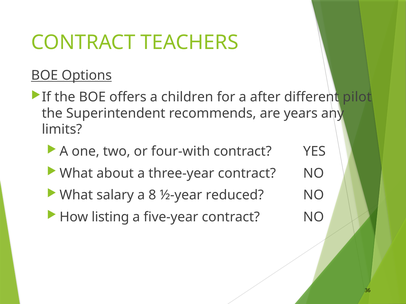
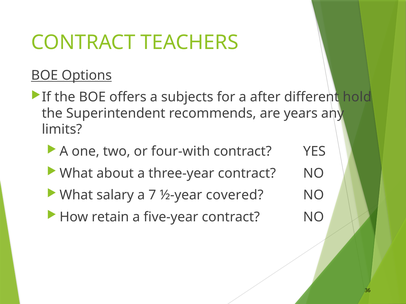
children: children -> subjects (187, 97)
pilot: pilot -> hold (357, 97)
8: 8 -> 7 (152, 195)
reduced: reduced -> covered (235, 195)
listing: listing -> retain (110, 217)
